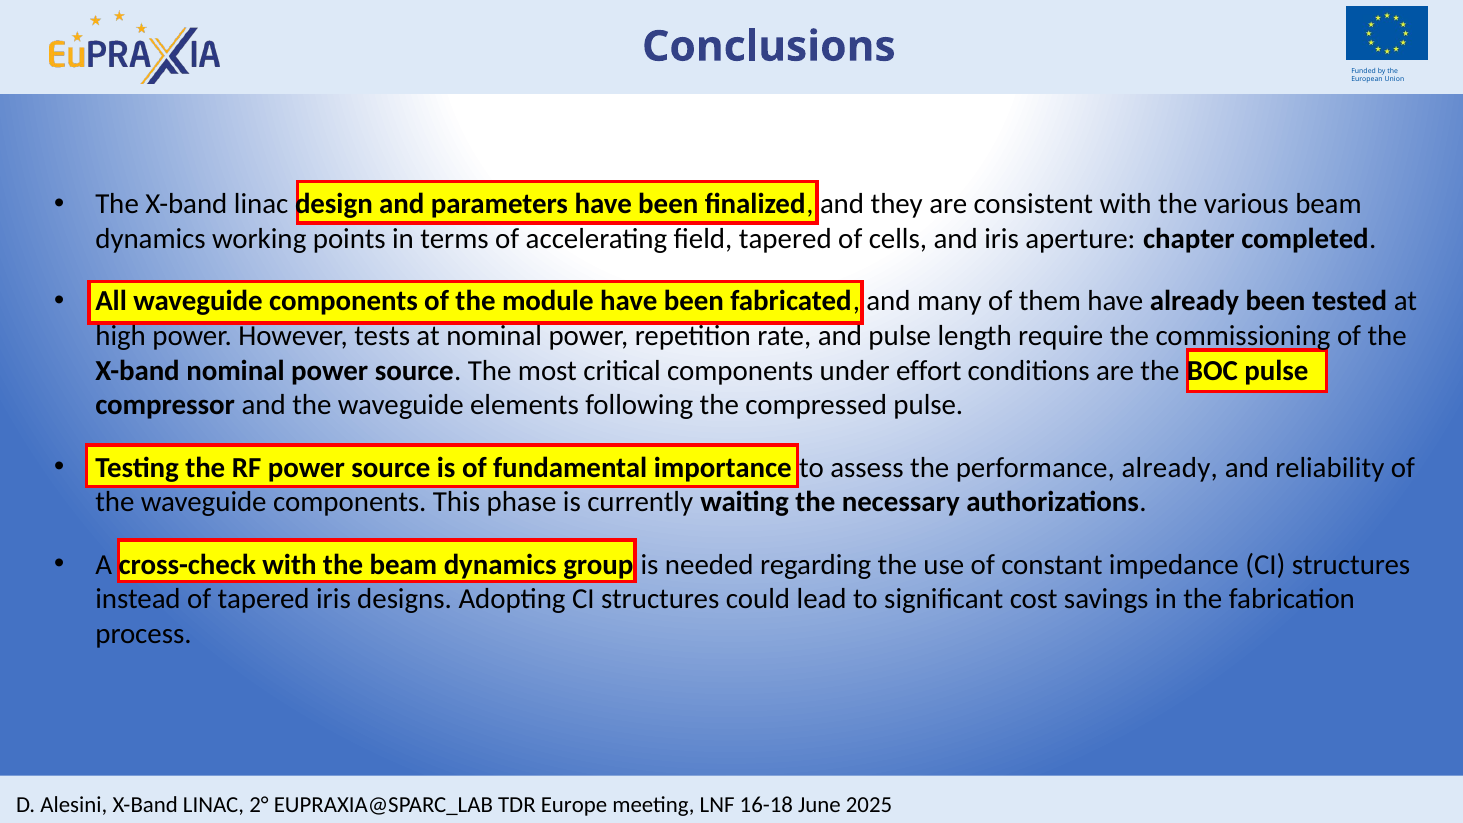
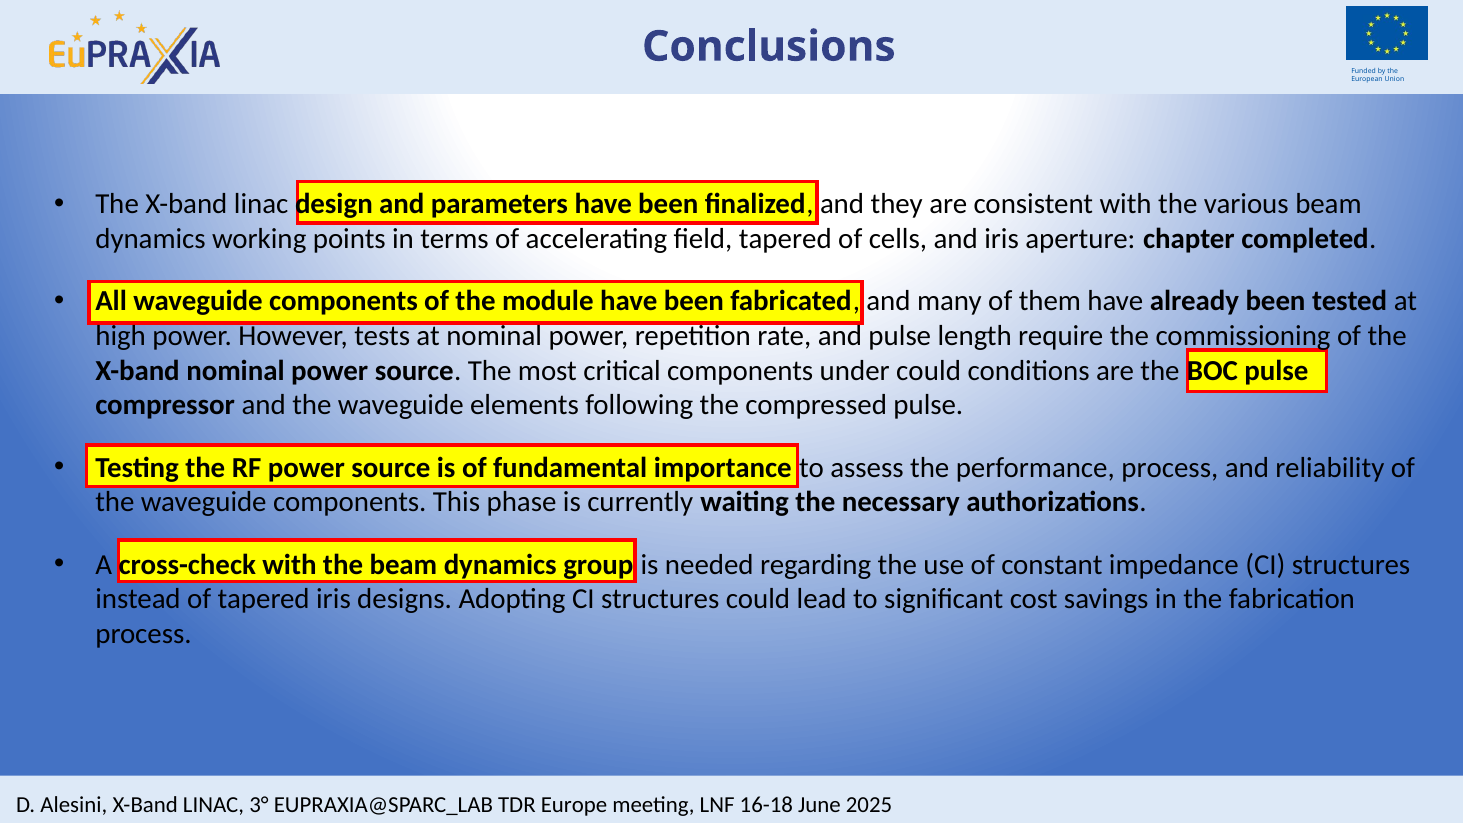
under effort: effort -> could (929, 371)
performance already: already -> process (1170, 468)
2°: 2° -> 3° (259, 805)
